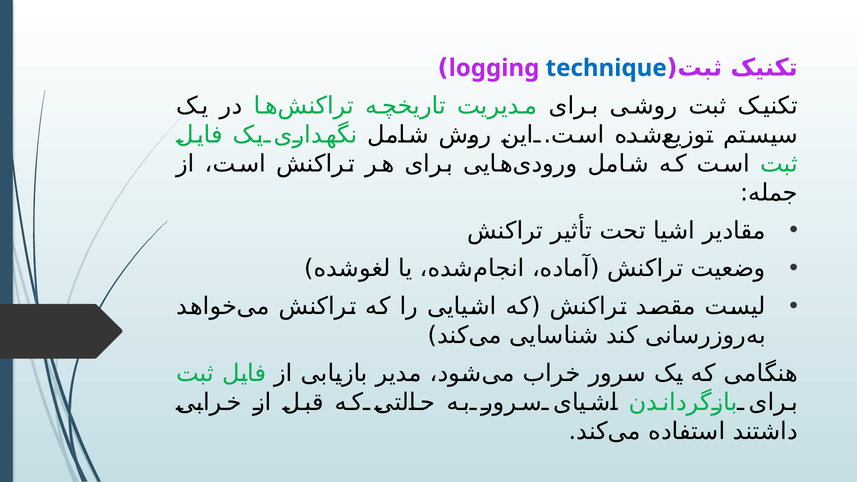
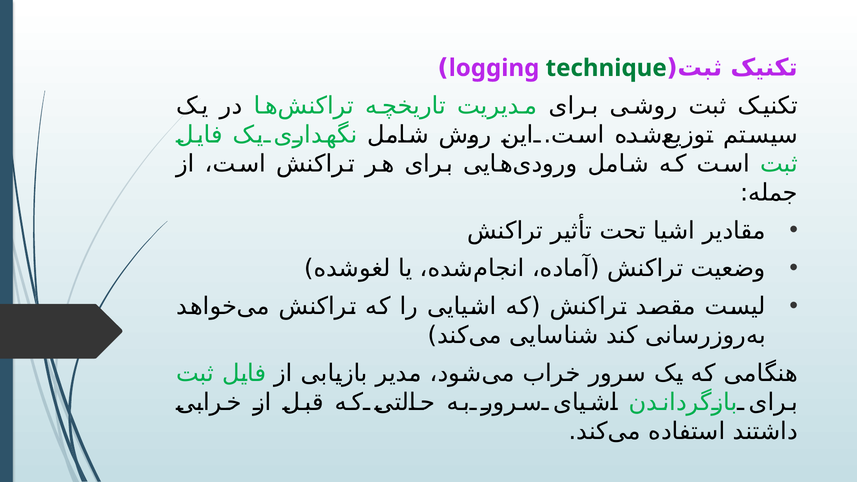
technique colour: blue -> green (606, 68)
